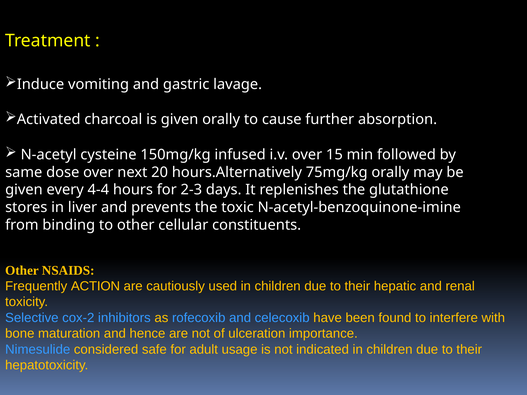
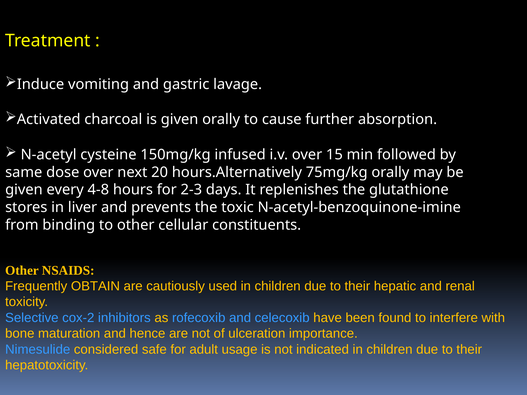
4-4: 4-4 -> 4-8 (98, 190)
ACTION: ACTION -> OBTAIN (95, 286)
